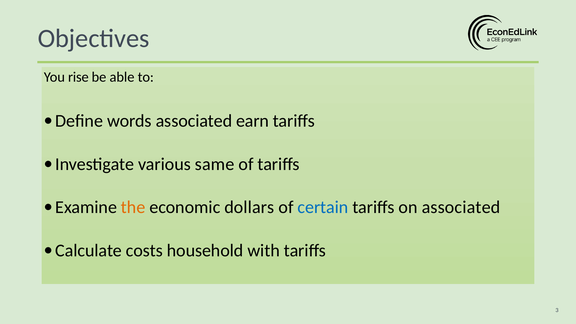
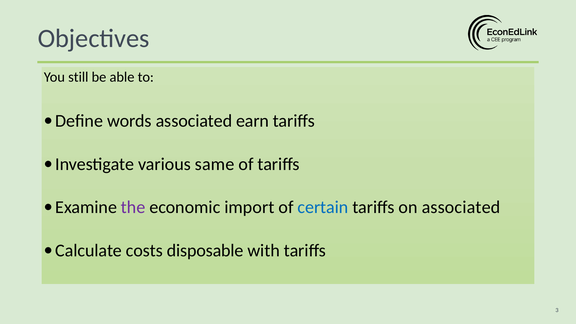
rise: rise -> still (78, 77)
the colour: orange -> purple (133, 207)
dollars: dollars -> import (249, 207)
household: household -> disposable (205, 251)
